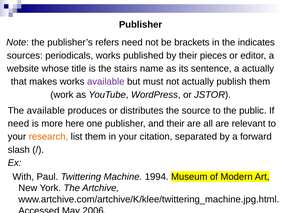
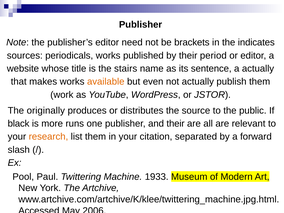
publisher’s refers: refers -> editor (107, 42)
pieces: pieces -> period (213, 55)
available colour: purple -> orange (106, 82)
must: must -> even (153, 82)
The available: available -> originally (46, 111)
need: need -> black (19, 124)
here: here -> runs (75, 124)
With: With -> Pool (23, 177)
1994: 1994 -> 1933 (157, 177)
